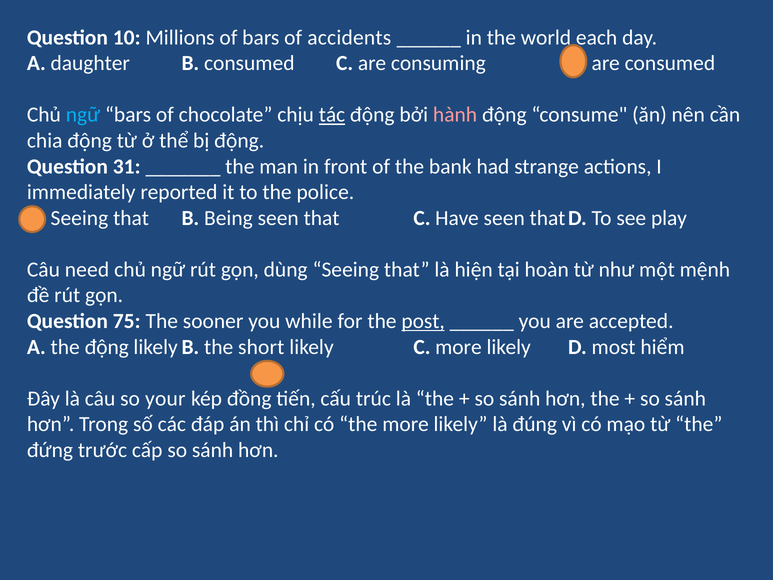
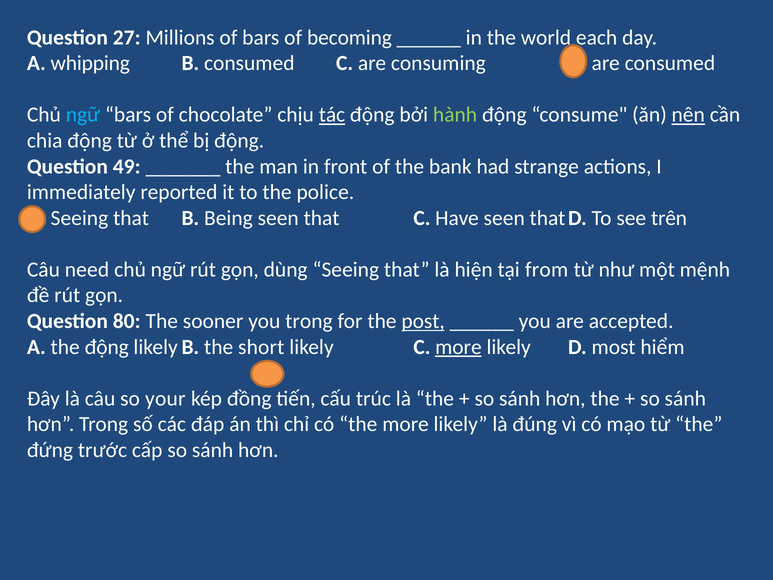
10: 10 -> 27 (127, 37)
accidents: accidents -> becoming (349, 37)
daughter: daughter -> whipping (90, 63)
hành colour: pink -> light green (455, 115)
nên underline: none -> present (688, 115)
31: 31 -> 49 (127, 166)
play: play -> trên (669, 218)
hoàn: hoàn -> from (547, 269)
75: 75 -> 80 (127, 321)
you while: while -> trong (309, 321)
more underline: none -> present (458, 347)
